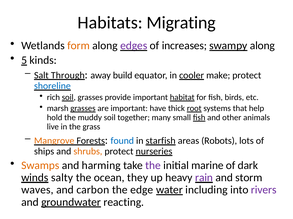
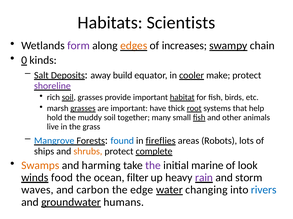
Migrating: Migrating -> Scientists (181, 23)
form colour: orange -> purple (79, 46)
edges colour: purple -> orange (134, 46)
swampy along: along -> chain (262, 46)
5: 5 -> 0 (24, 60)
Through: Through -> Deposits (68, 76)
shoreline colour: blue -> purple (52, 86)
Mangrove colour: orange -> blue (54, 141)
starfish: starfish -> fireflies (161, 141)
nurseries: nurseries -> complete (154, 152)
dark: dark -> look (248, 166)
salty: salty -> food (62, 178)
they: they -> filter (138, 178)
including: including -> changing (206, 190)
rivers colour: purple -> blue (264, 190)
reacting: reacting -> humans (124, 203)
